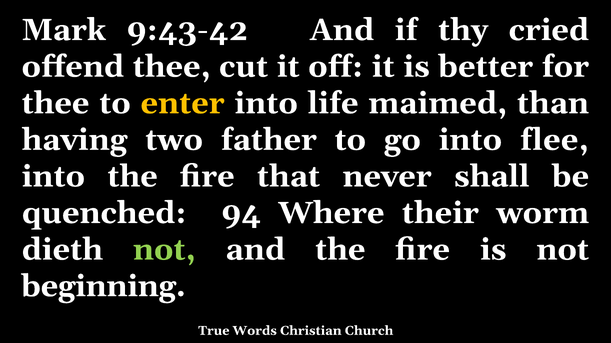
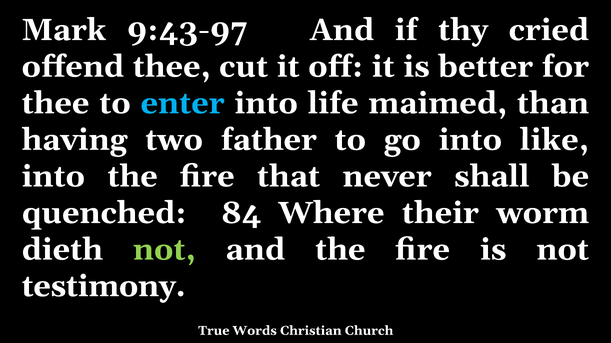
9:43-42: 9:43-42 -> 9:43-97 (187, 30)
enter colour: yellow -> light blue (183, 103)
flee: flee -> like (554, 140)
94: 94 -> 84 (241, 213)
beginning: beginning -> testimony (104, 287)
